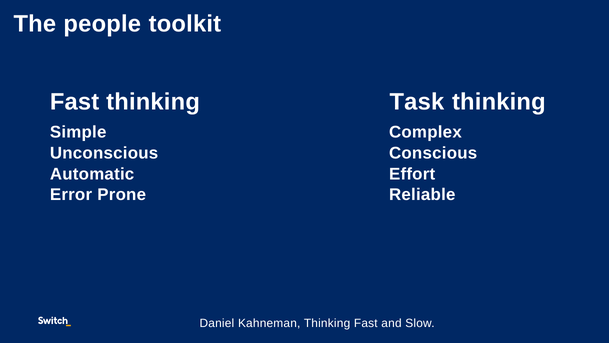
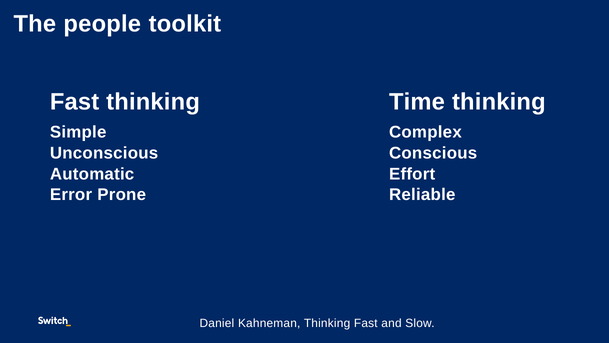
Task: Task -> Time (417, 102)
